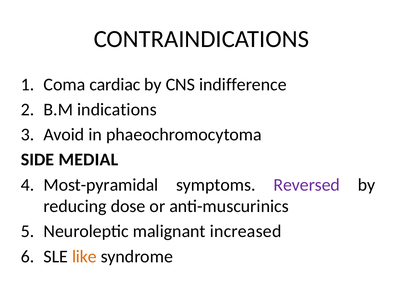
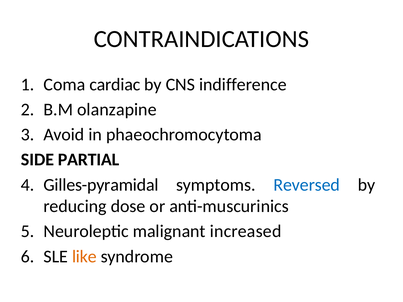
indications: indications -> olanzapine (117, 110)
MEDIAL: MEDIAL -> PARTIAL (88, 160)
Most-pyramidal: Most-pyramidal -> Gilles-pyramidal (101, 185)
Reversed colour: purple -> blue (307, 185)
